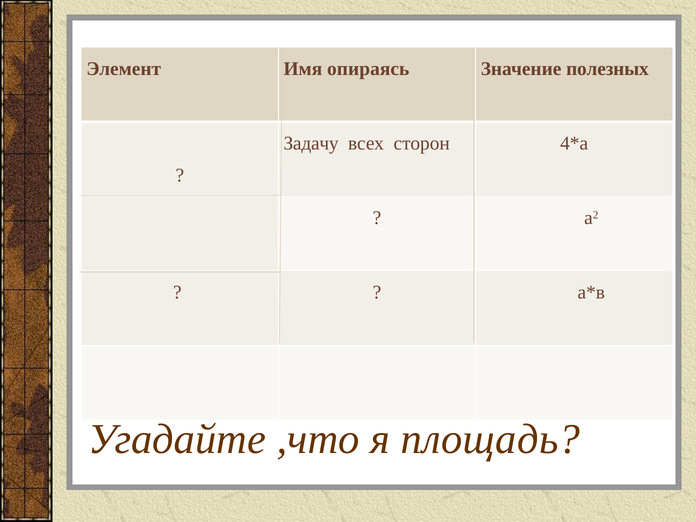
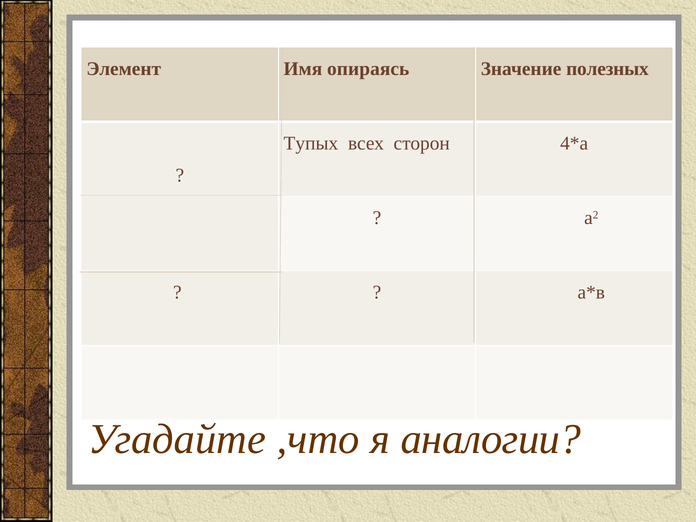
Задачу: Задачу -> Тупых (311, 143)
площадь: площадь -> аналогии (491, 439)
